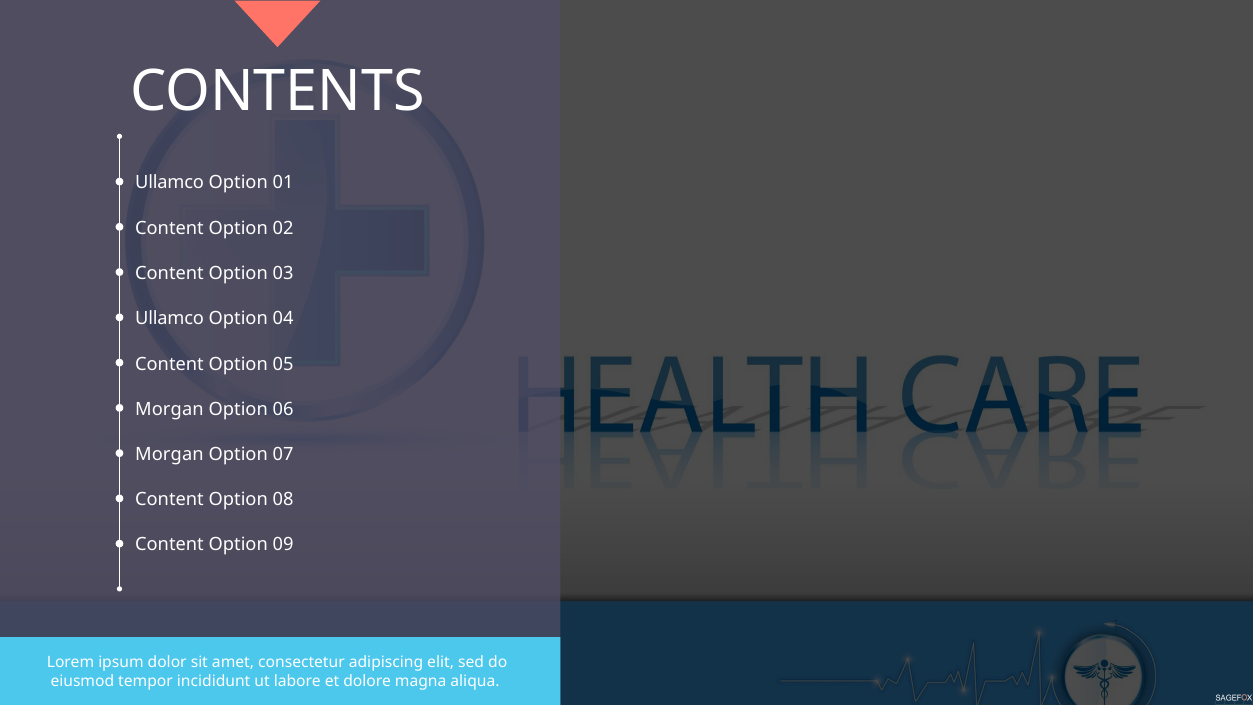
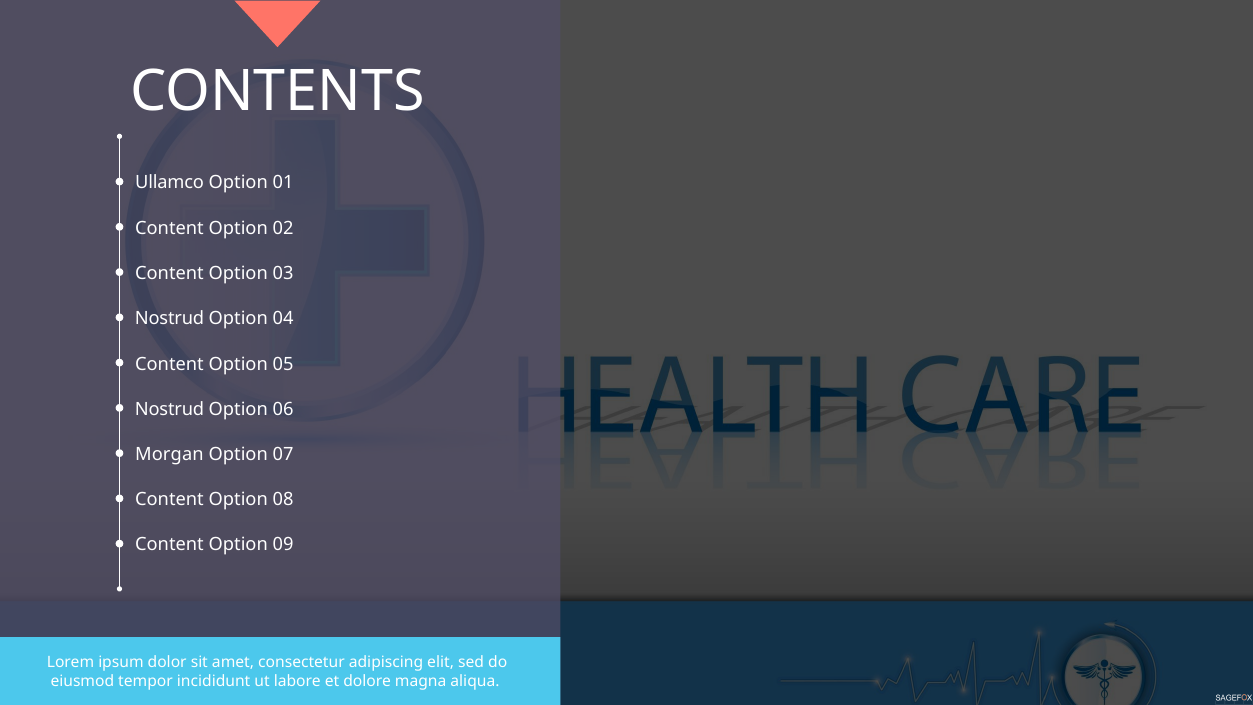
Ullamco: Ullamco -> Nostrud (170, 319)
Morgan: Morgan -> Nostrud (170, 409)
